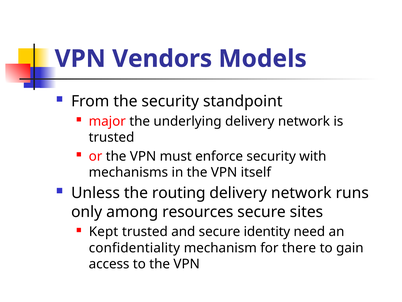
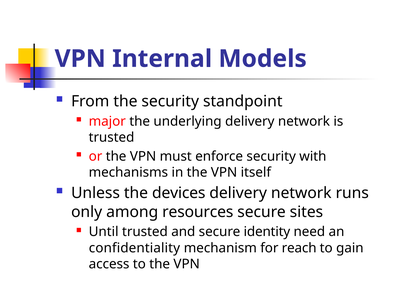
Vendors: Vendors -> Internal (162, 59)
routing: routing -> devices (179, 193)
Kept: Kept -> Until (104, 231)
there: there -> reach (299, 248)
